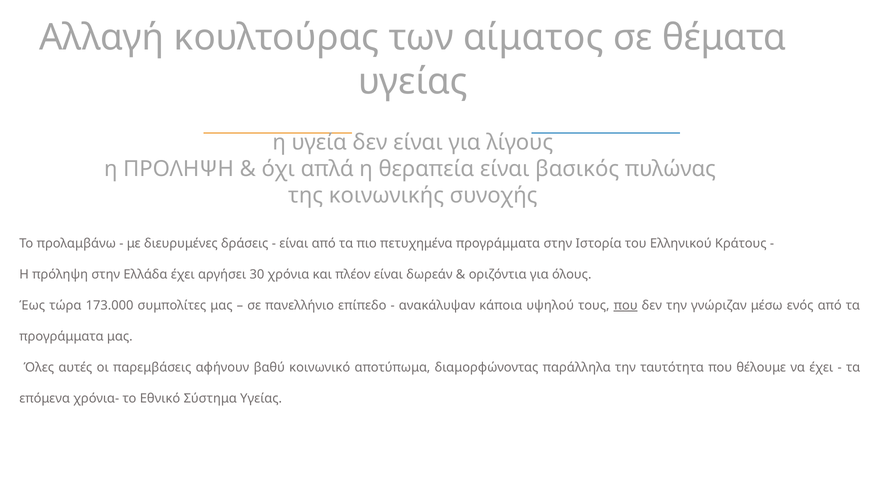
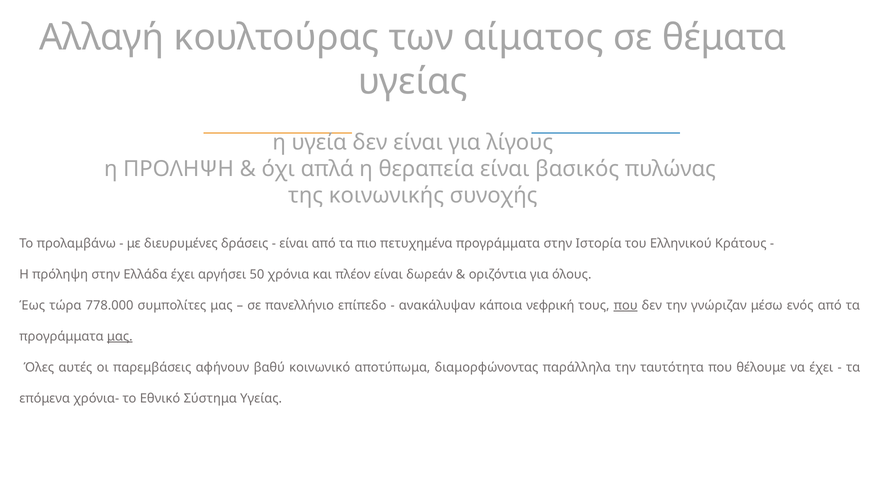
30: 30 -> 50 (257, 275)
173.000: 173.000 -> 778.000 (110, 306)
υψηλού: υψηλού -> νεφρική (550, 306)
μας underline: none -> present (120, 337)
